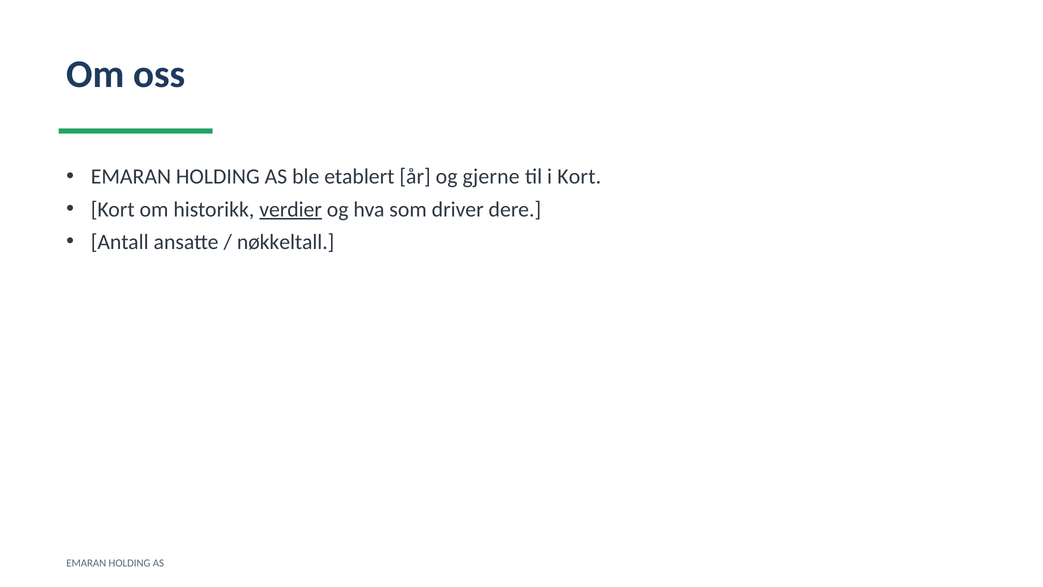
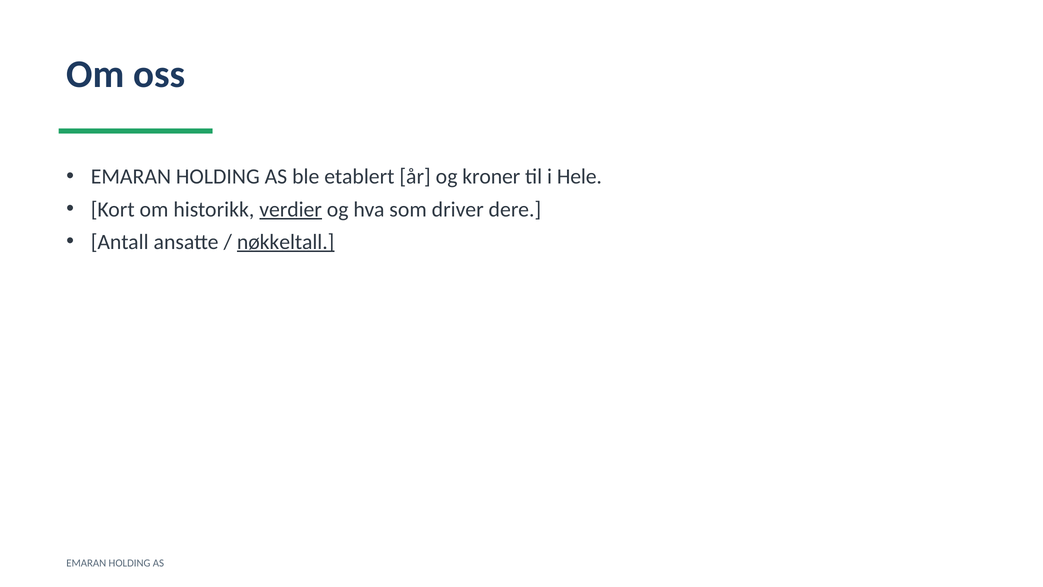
gjerne: gjerne -> kroner (491, 177)
i Kort: Kort -> Hele (579, 177)
nøkkeltall underline: none -> present (286, 242)
